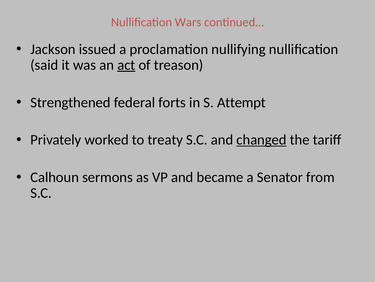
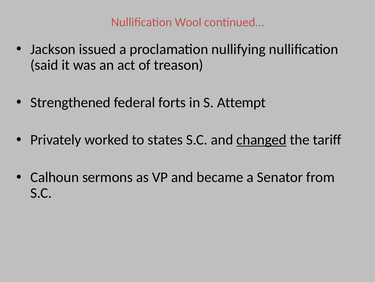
Wars: Wars -> Wool (188, 22)
act underline: present -> none (126, 65)
treaty: treaty -> states (165, 140)
